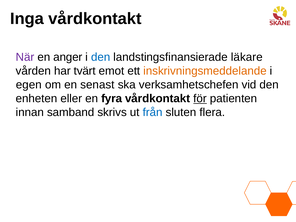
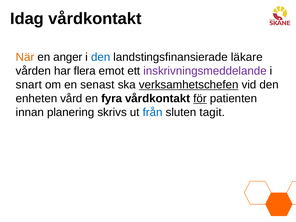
Inga: Inga -> Idag (27, 19)
När colour: purple -> orange (25, 57)
tvärt: tvärt -> flera (85, 71)
inskrivningsmeddelande colour: orange -> purple (205, 71)
egen: egen -> snart (29, 85)
verksamhetschefen underline: none -> present (189, 85)
eller: eller -> vård (71, 99)
samband: samband -> planering (71, 112)
flera: flera -> tagit (212, 112)
